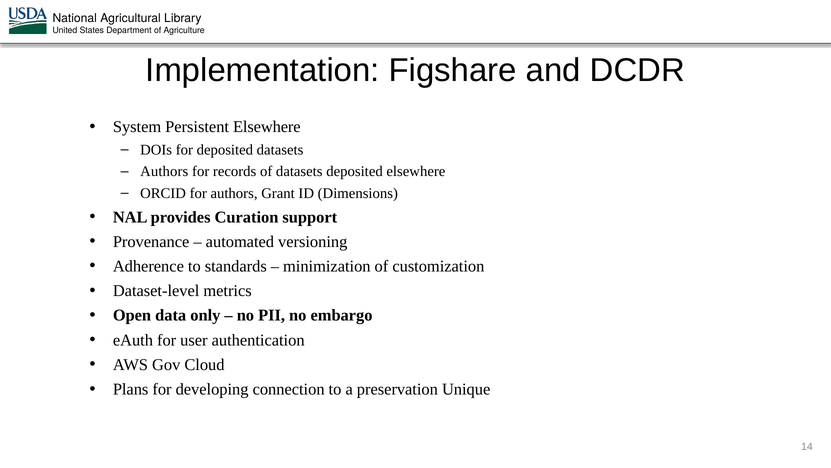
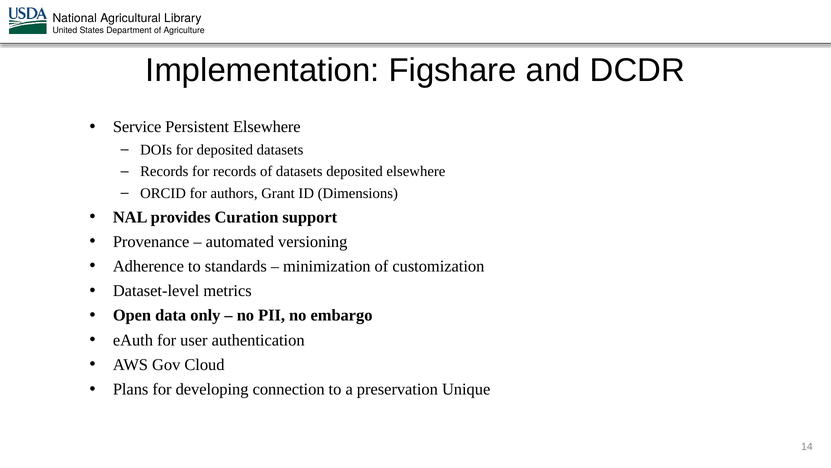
System: System -> Service (137, 127)
Authors: Authors -> Records (164, 171)
